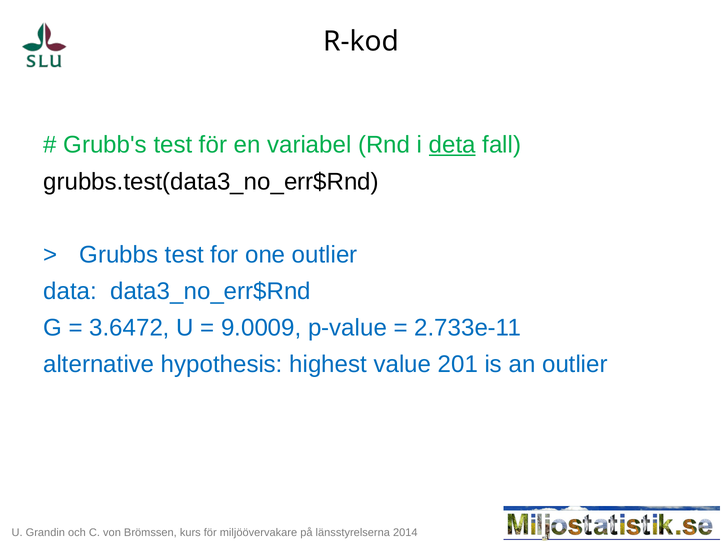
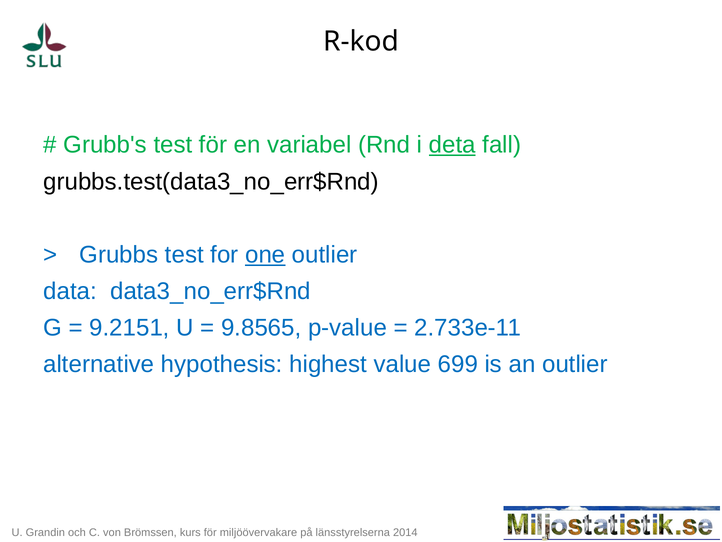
one underline: none -> present (265, 255)
3.6472: 3.6472 -> 9.2151 (130, 328)
9.0009: 9.0009 -> 9.8565 (261, 328)
201: 201 -> 699 (458, 364)
